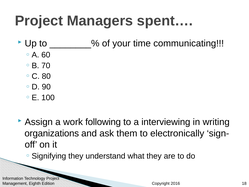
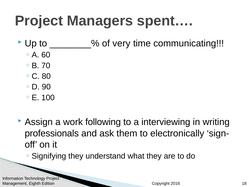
your: your -> very (121, 43)
organizations: organizations -> professionals (52, 133)
